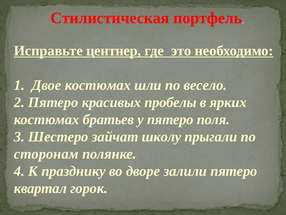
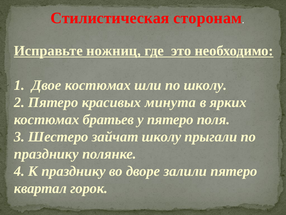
портфель: портфель -> сторонам (208, 18)
центнер: центнер -> ножниц (114, 51)
по весело: весело -> школу (205, 85)
пробелы: пробелы -> минута (170, 102)
сторонам: сторонам -> празднику (46, 154)
